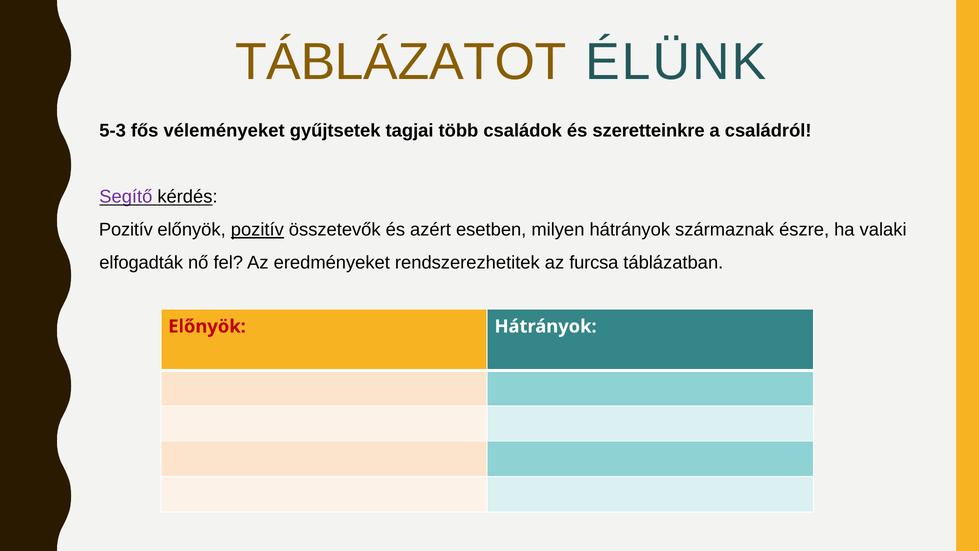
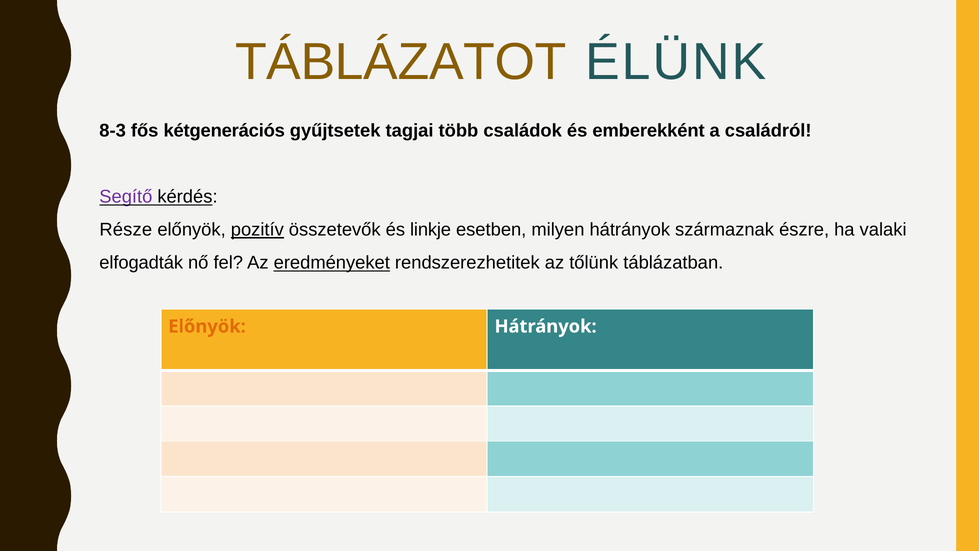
5-3: 5-3 -> 8-3 (113, 131)
véleményeket: véleményeket -> kétgenerációs (224, 131)
szeretteinkre: szeretteinkre -> emberekként (649, 131)
Pozitív: Pozitív -> Része (126, 230)
azért: azért -> linkje (431, 230)
eredményeket underline: none -> present (332, 263)
furcsa: furcsa -> tőlünk (594, 263)
Előnyök colour: red -> orange (207, 326)
